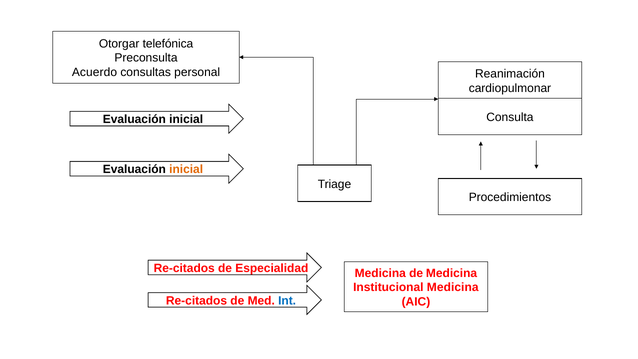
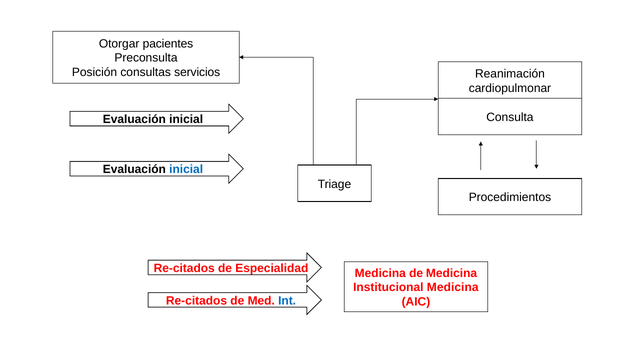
telefónica: telefónica -> pacientes (168, 44)
Acuerdo: Acuerdo -> Posición (95, 72)
personal: personal -> servicios (197, 72)
inicial colour: orange -> blue (186, 169)
